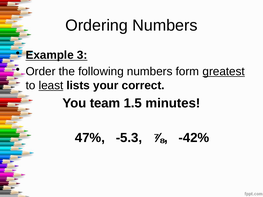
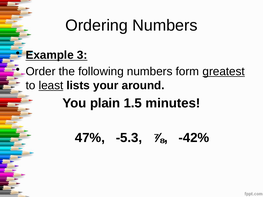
correct: correct -> around (143, 86)
team: team -> plain (105, 103)
